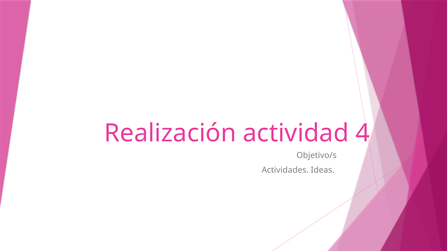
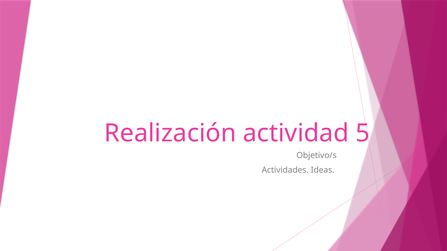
4: 4 -> 5 (363, 133)
